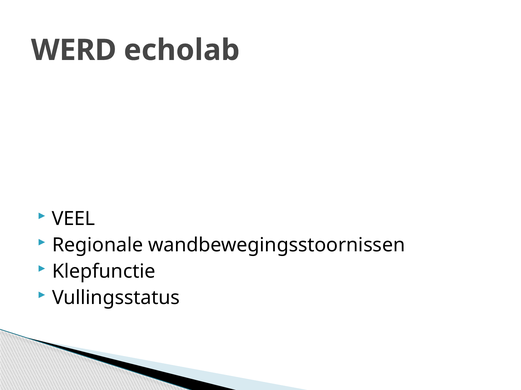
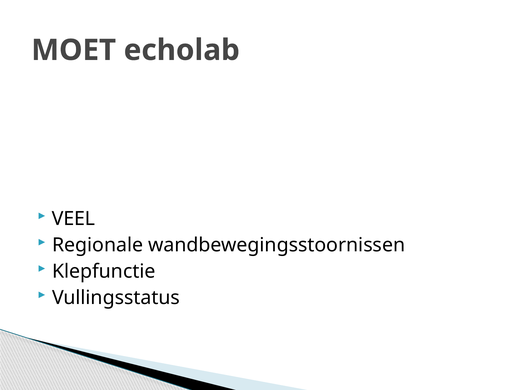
WERD: WERD -> MOET (74, 50)
